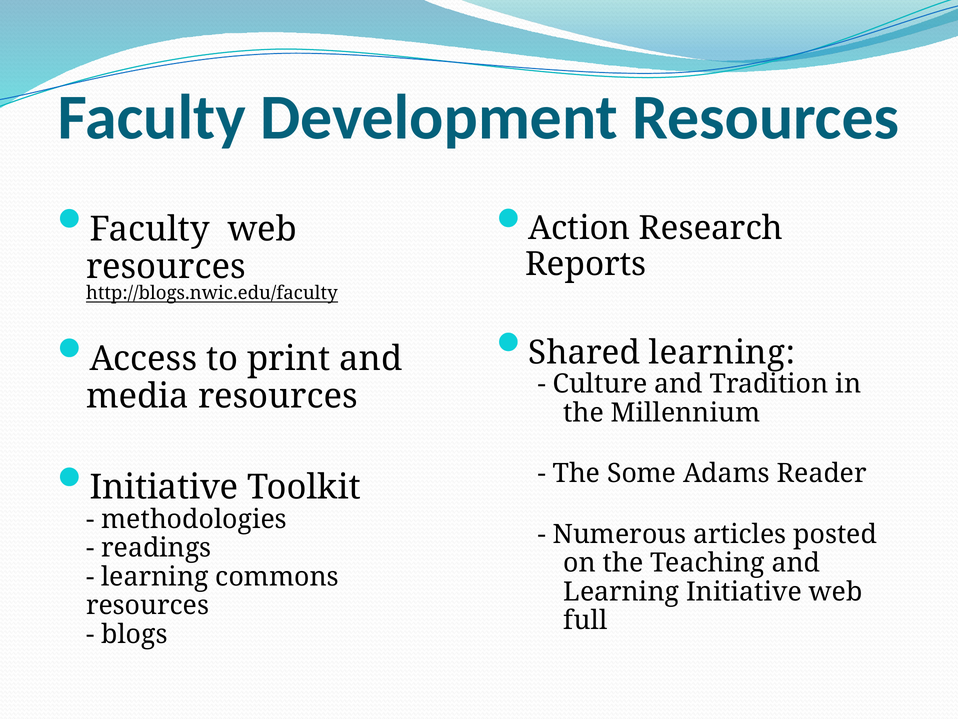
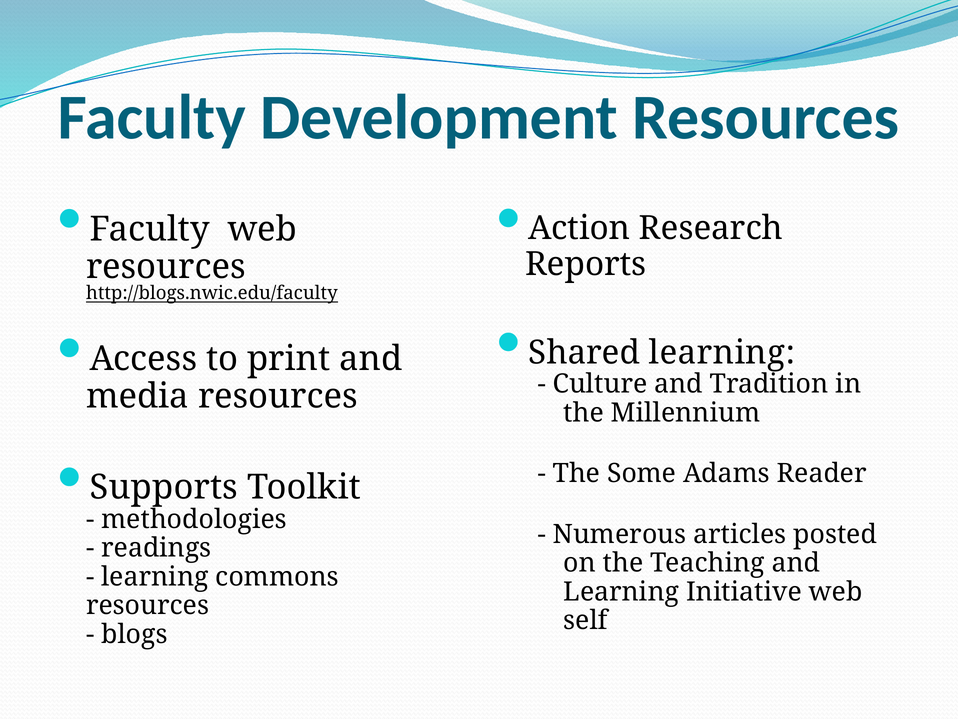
Initiative: Initiative -> Supports (164, 487)
full: full -> self (586, 620)
